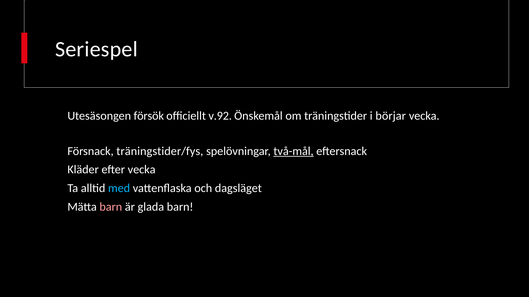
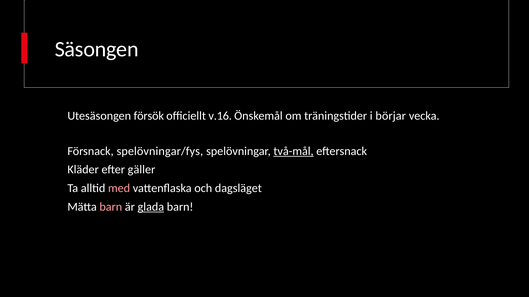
Seriespel: Seriespel -> Säsongen (97, 49)
v.92: v.92 -> v.16 (220, 116)
träningstider/fys: träningstider/fys -> spelövningar/fys (160, 151)
efter vecka: vecka -> gäller (142, 170)
med colour: light blue -> pink (119, 189)
glada underline: none -> present (151, 207)
